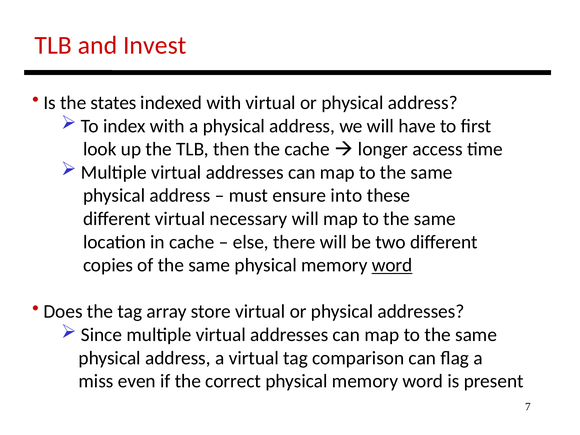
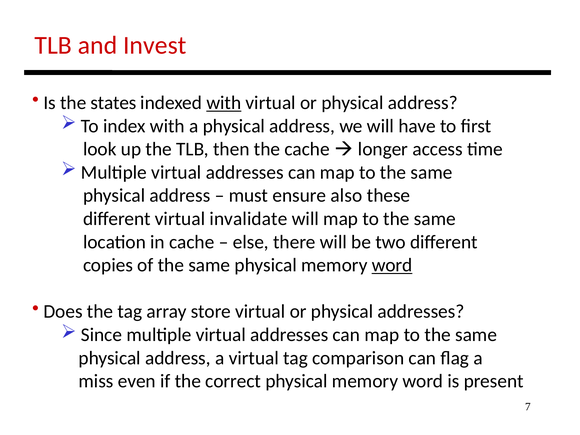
with underline: none -> present (224, 103)
into: into -> also (346, 196)
necessary: necessary -> invalidate (248, 219)
